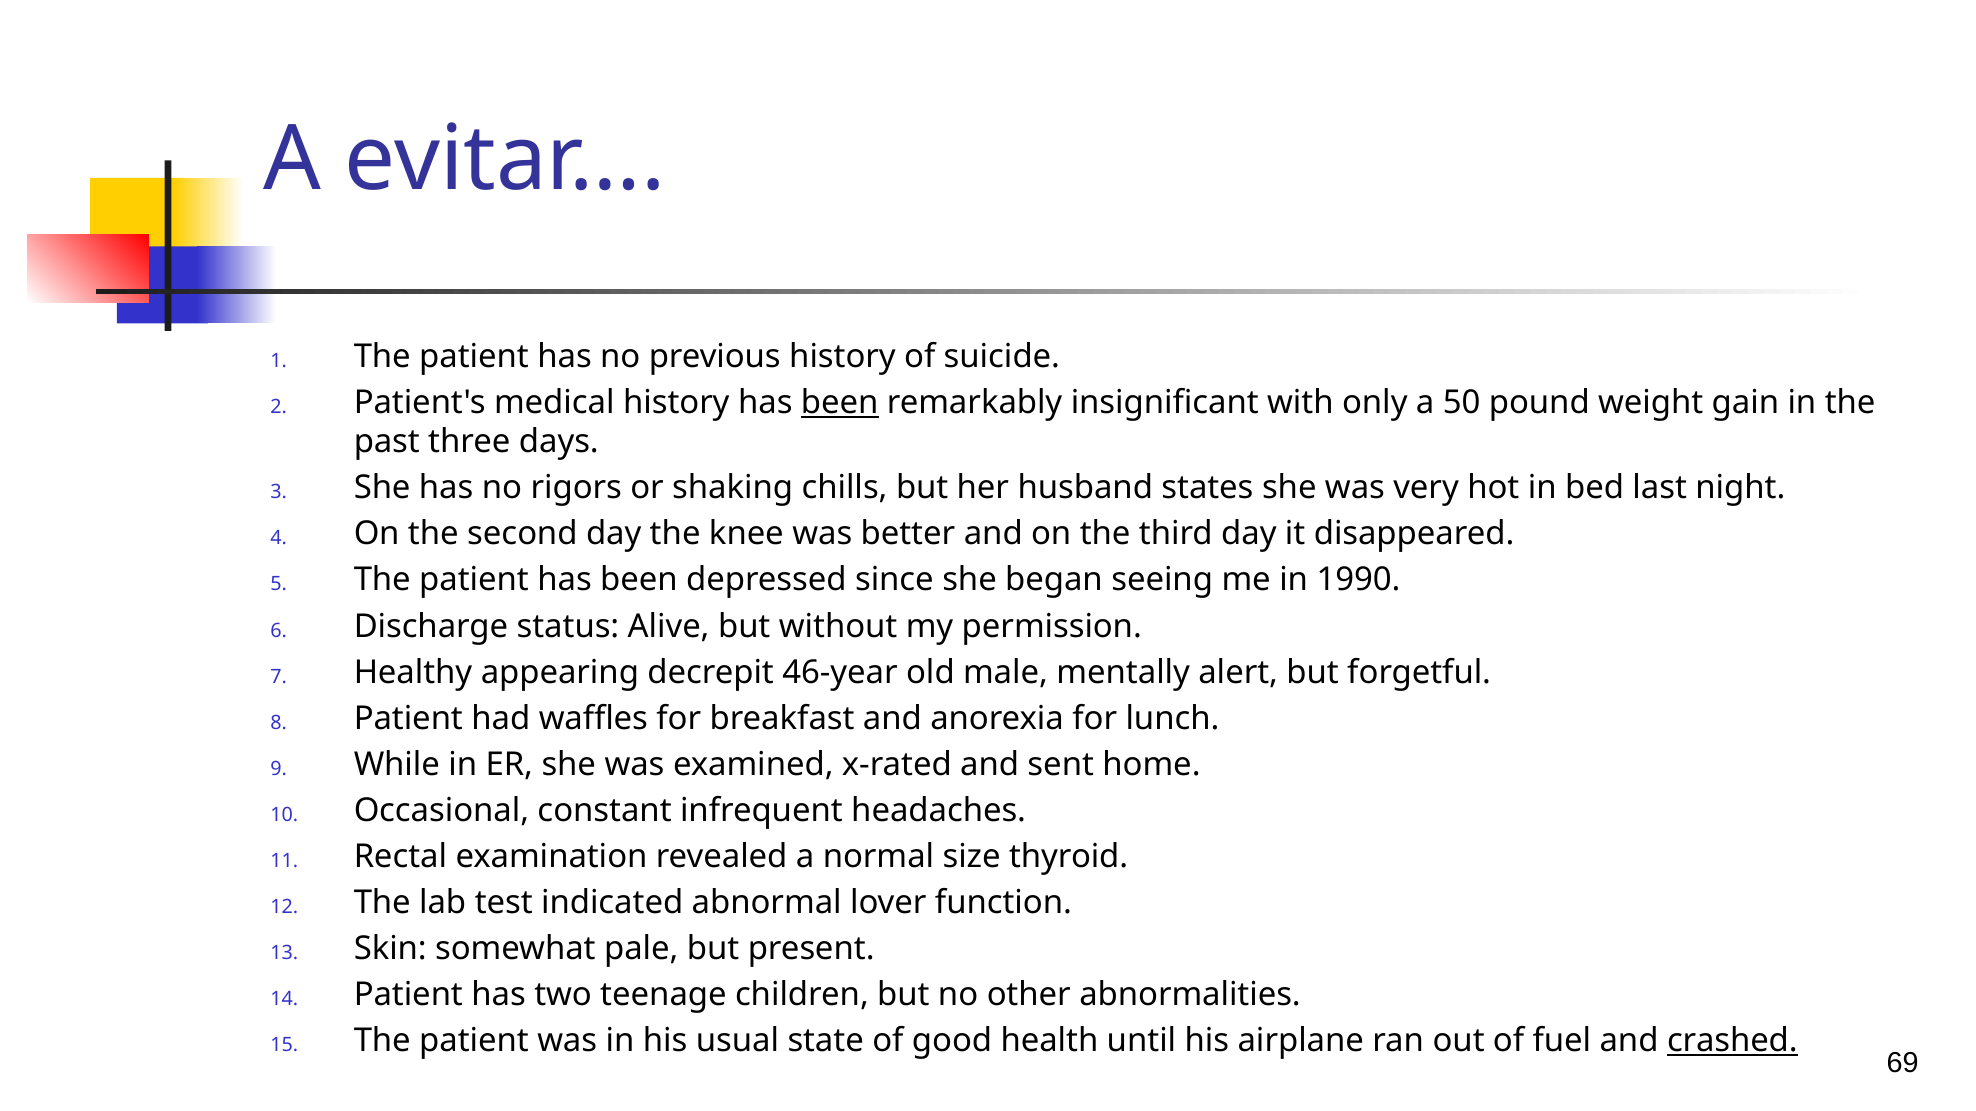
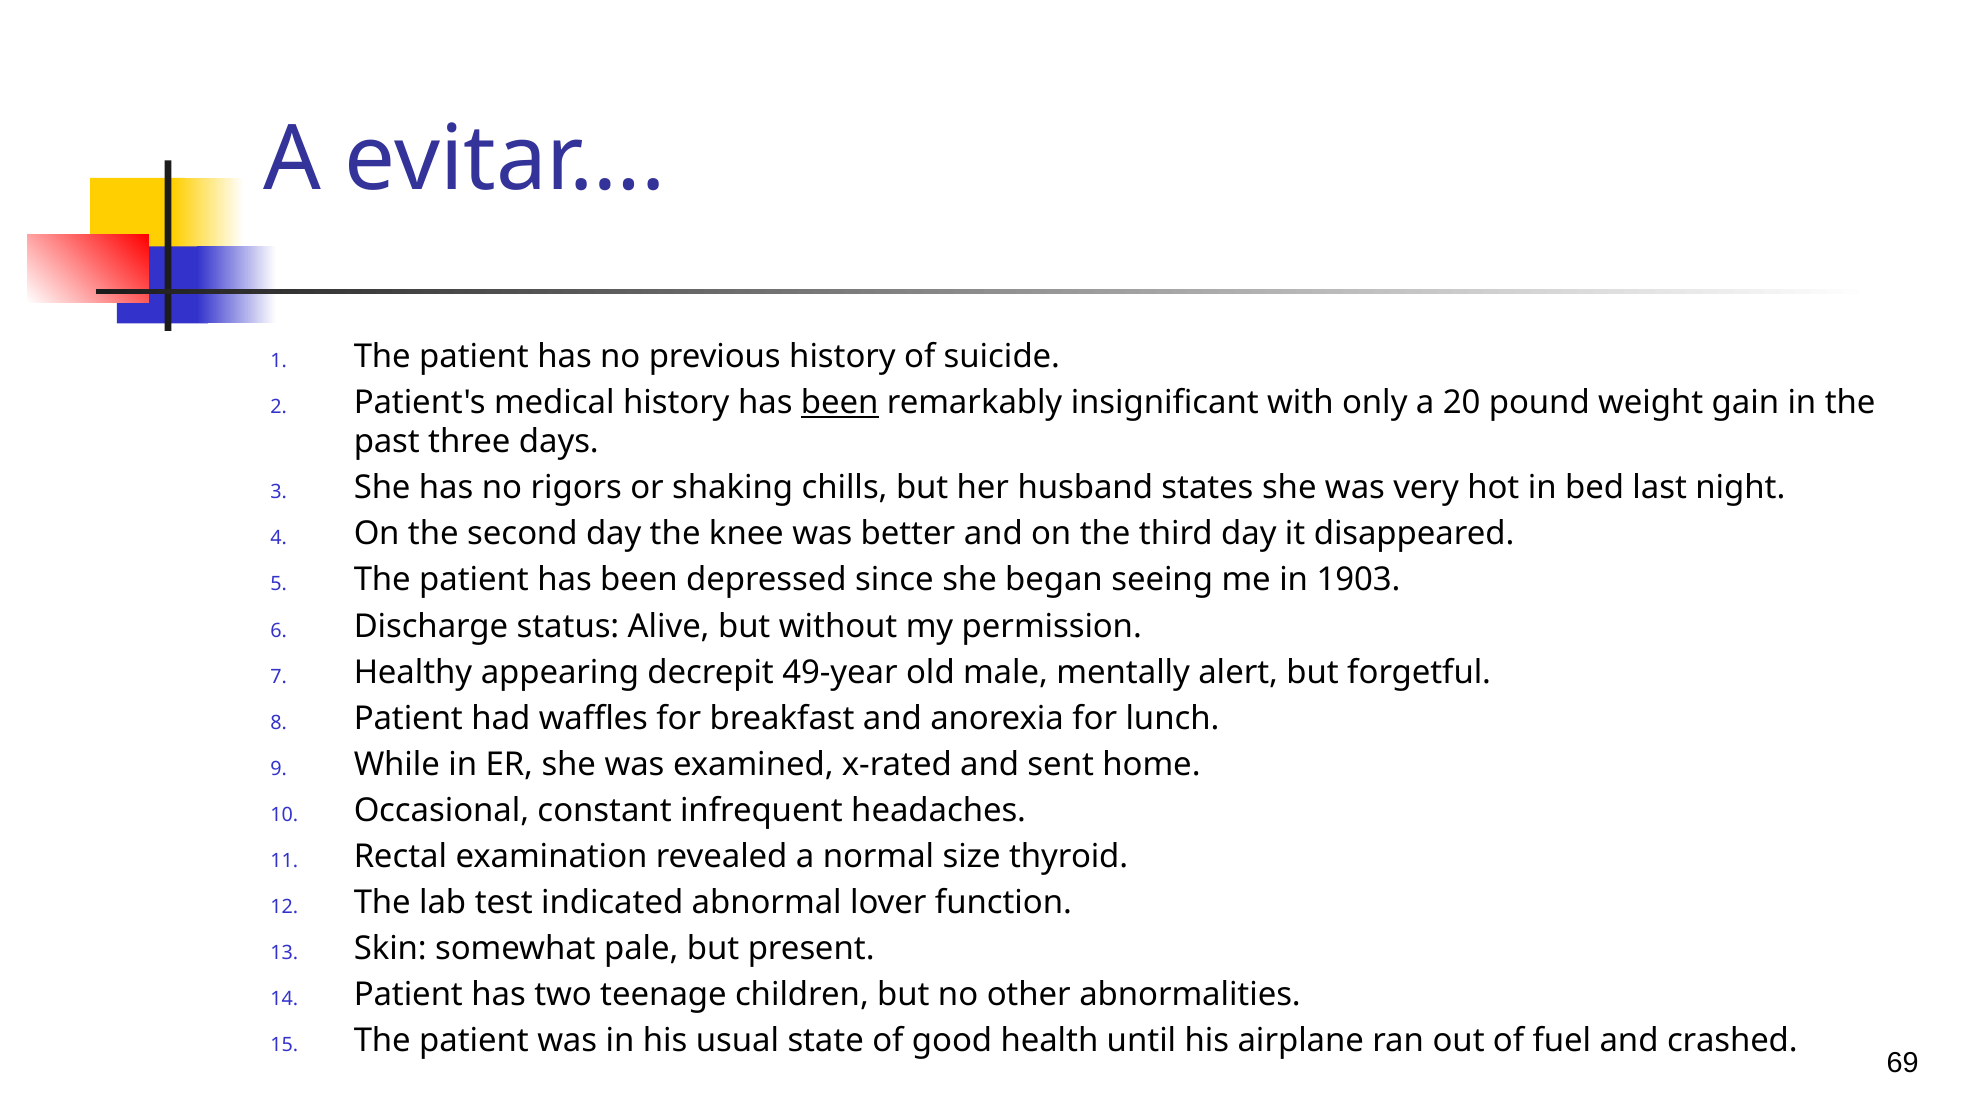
50: 50 -> 20 (1462, 403)
1990: 1990 -> 1903 (1358, 580)
46-year: 46-year -> 49-year (840, 673)
crashed underline: present -> none (1732, 1041)
